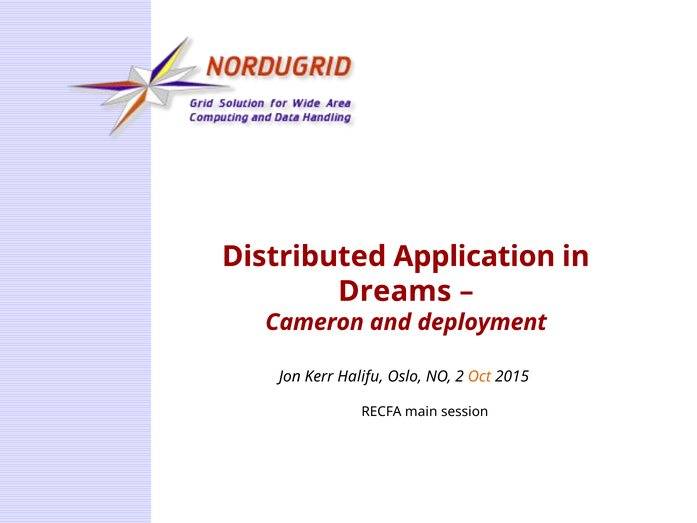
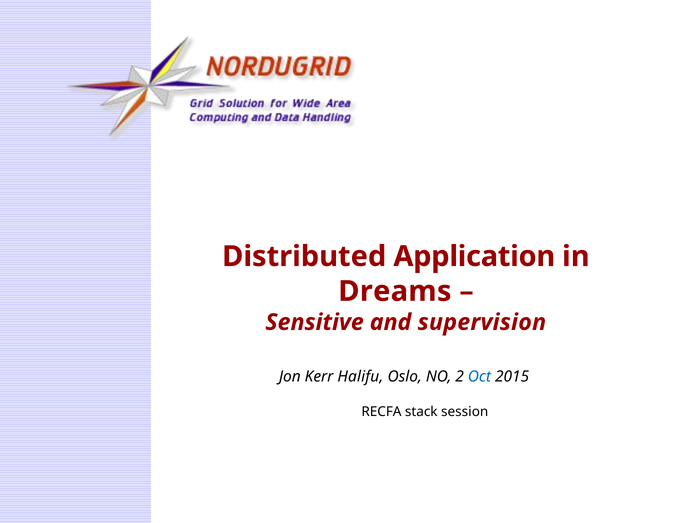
Cameron: Cameron -> Sensitive (315, 322)
deployment: deployment -> supervision (482, 322)
Oct colour: orange -> blue (479, 377)
main: main -> stack (421, 412)
